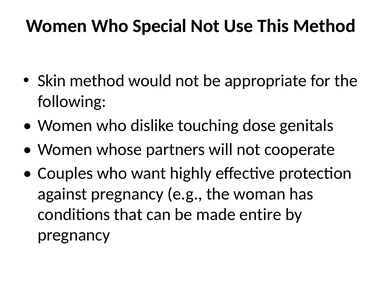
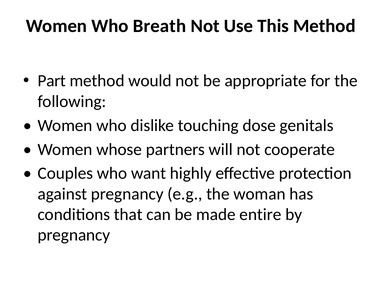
Special: Special -> Breath (159, 26)
Skin: Skin -> Part (52, 81)
